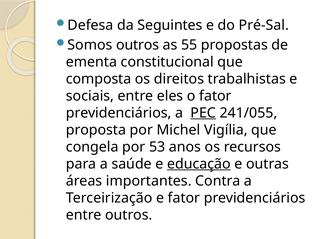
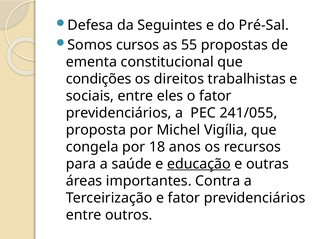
Somos outros: outros -> cursos (138, 45)
composta: composta -> condições (99, 79)
PEC underline: present -> none (203, 113)
53: 53 -> 18 (157, 147)
